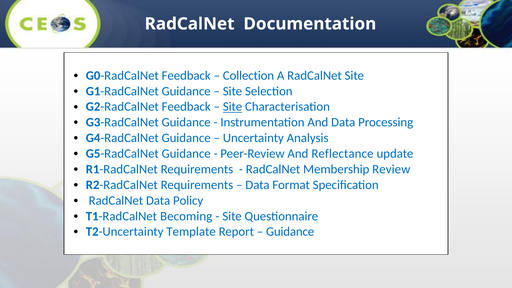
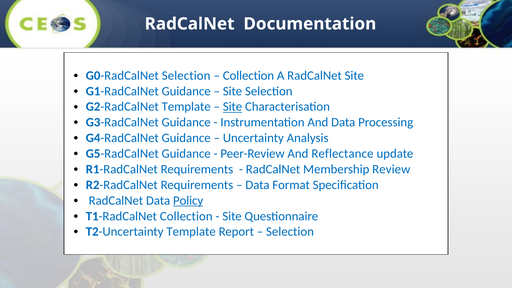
G0-RadCalNet Feedback: Feedback -> Selection (186, 76)
G2-RadCalNet Feedback: Feedback -> Template (186, 107)
Policy underline: none -> present (188, 200)
T1-RadCalNet Becoming: Becoming -> Collection (186, 216)
Guidance: Guidance -> Selection (290, 232)
